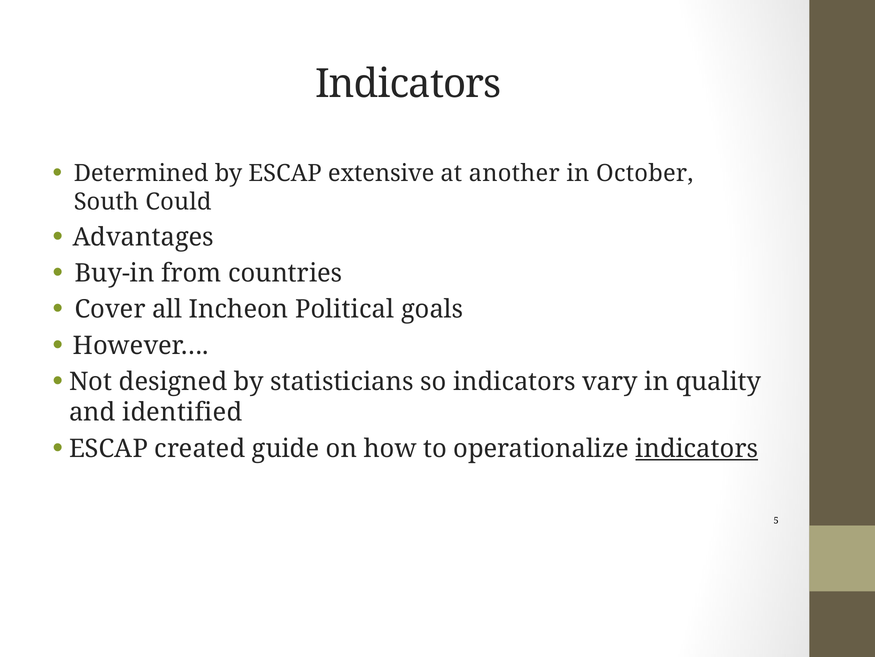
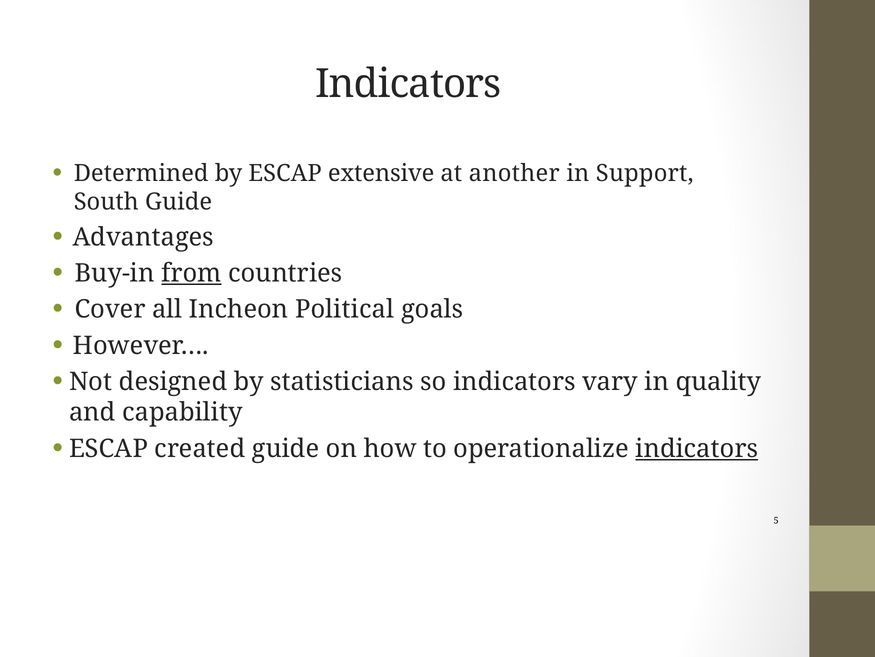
October: October -> Support (645, 173)
South Could: Could -> Guide (179, 202)
from underline: none -> present (191, 273)
identified: identified -> capability (182, 412)
